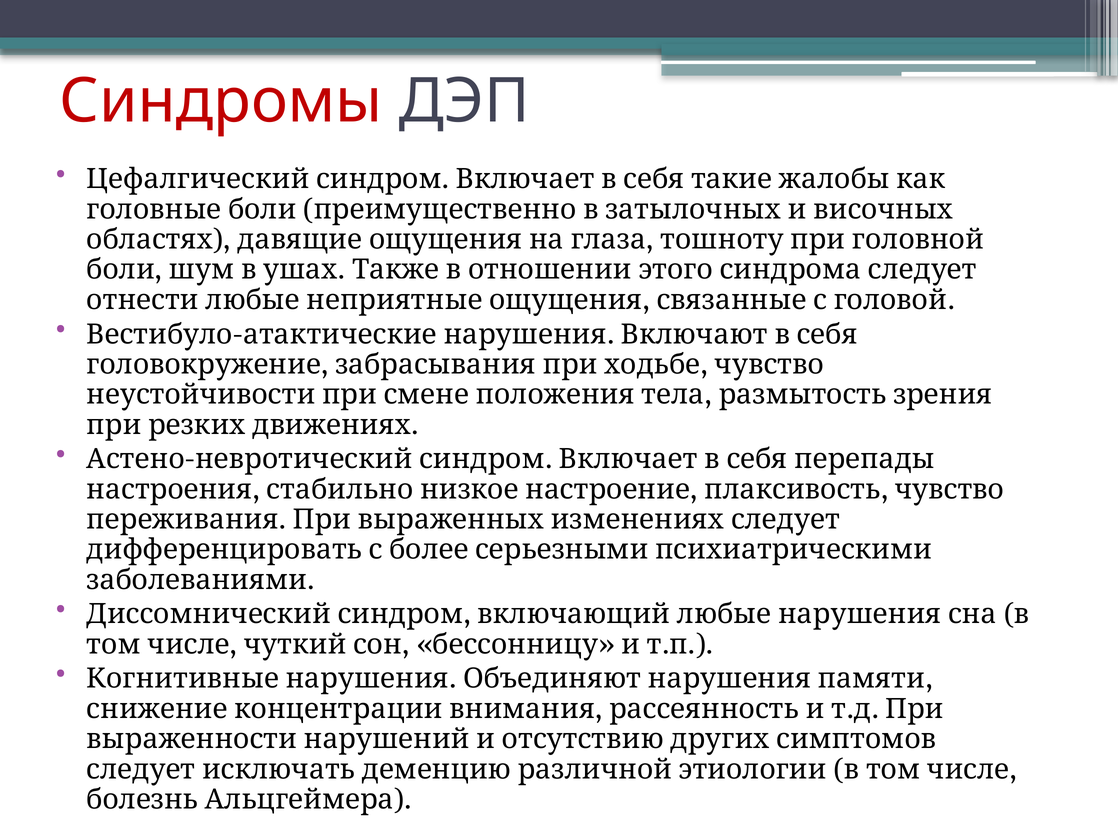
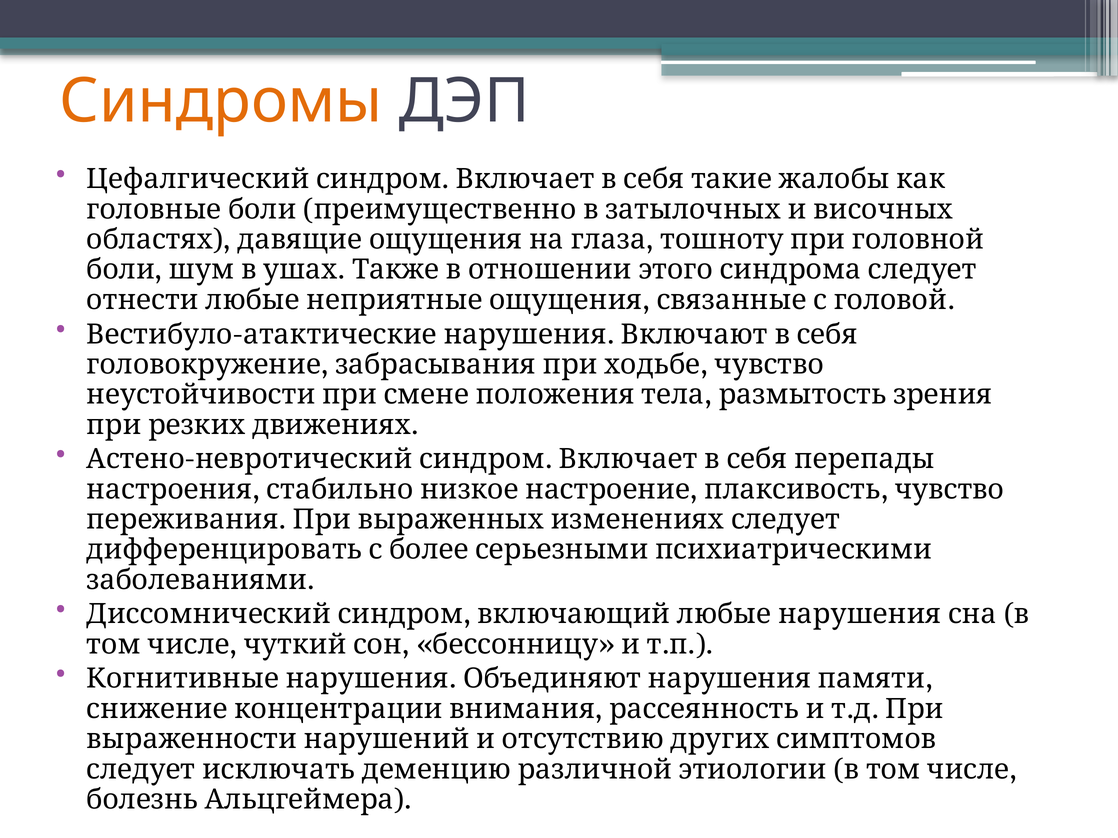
Синдромы colour: red -> orange (221, 101)
